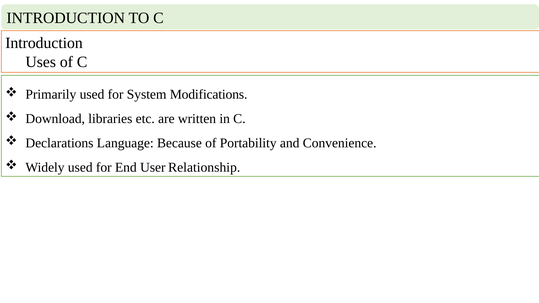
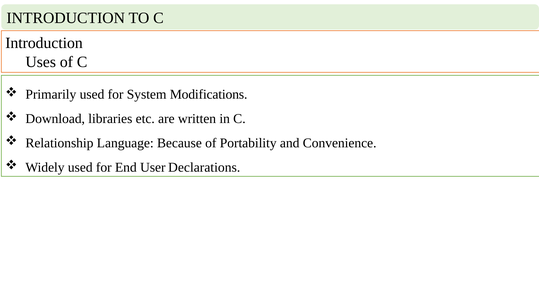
Declarations: Declarations -> Relationship (59, 143)
Relationship: Relationship -> Declarations (204, 167)
